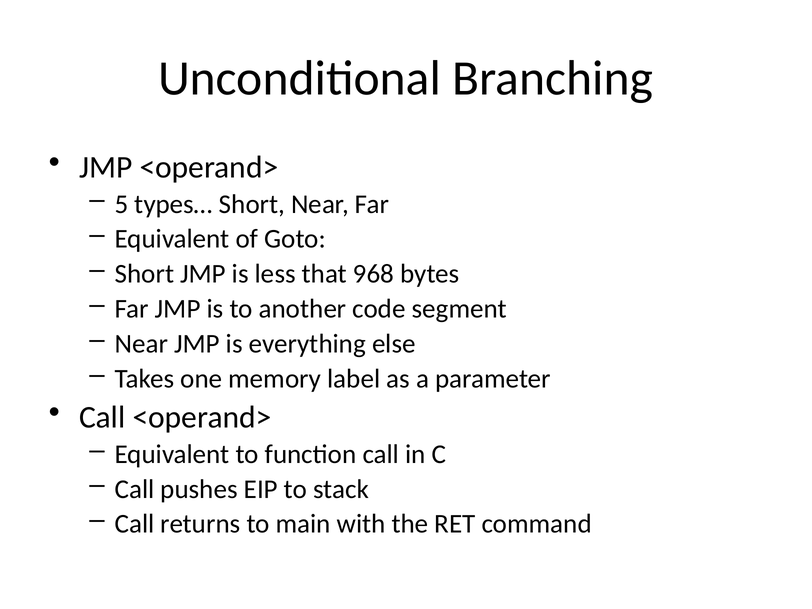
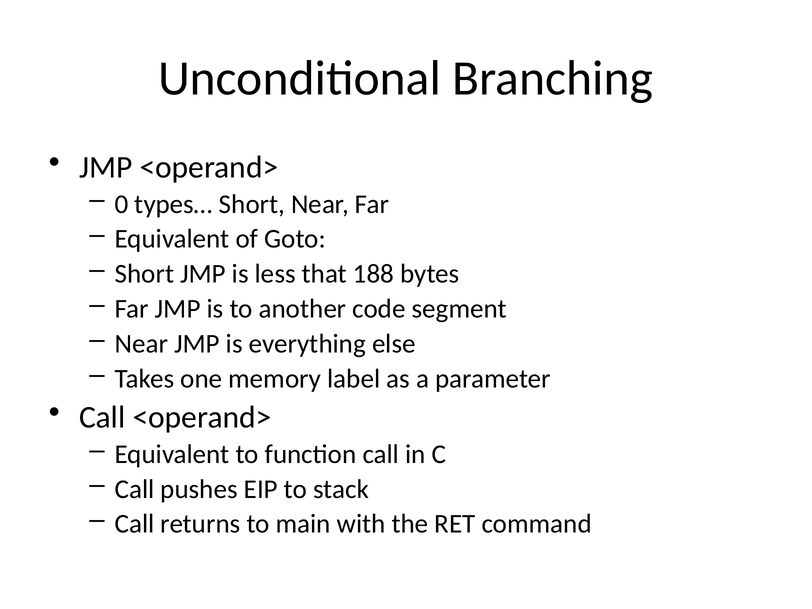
5: 5 -> 0 (122, 204)
968: 968 -> 188 (373, 274)
